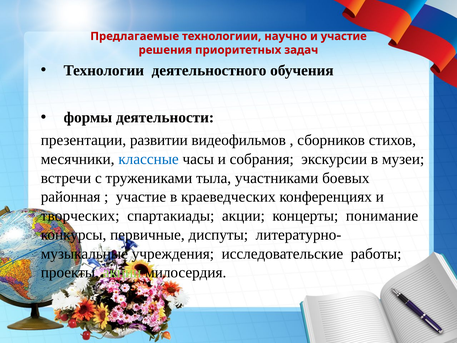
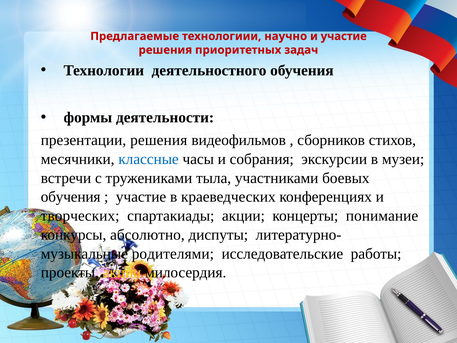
презентации развитии: развитии -> решения (159, 140)
районная: районная -> обучения (71, 197)
первичные: первичные -> абсолютно (147, 235)
учреждения: учреждения -> родителями (173, 253)
акции colour: light green -> yellow (122, 272)
